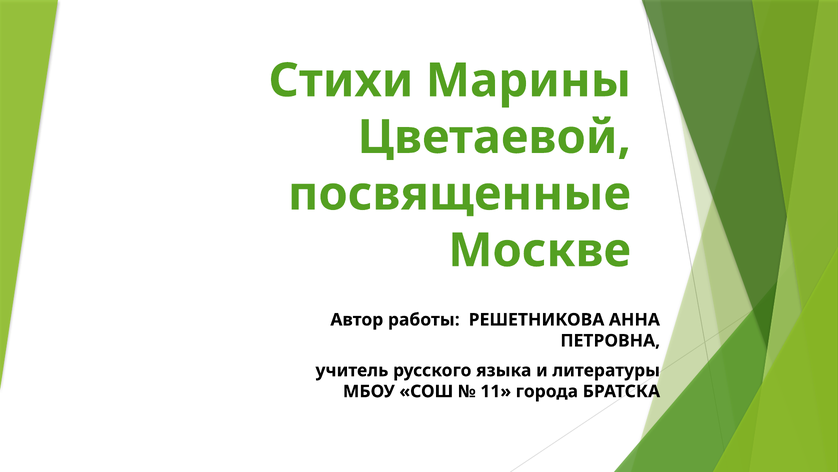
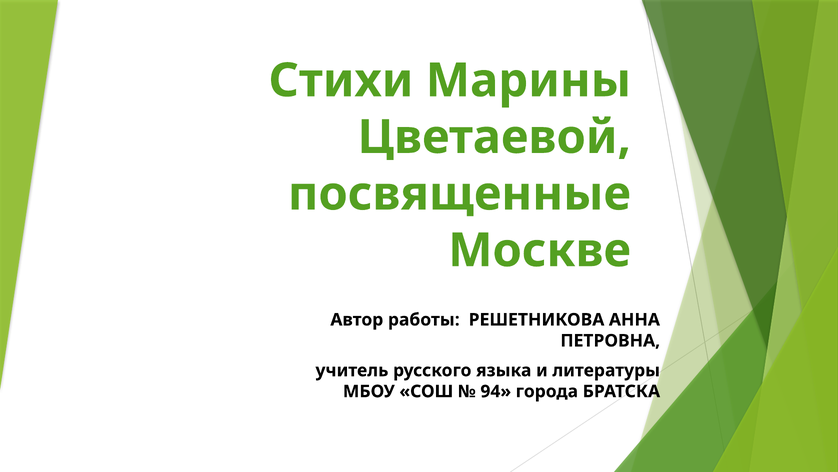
11: 11 -> 94 (496, 391)
